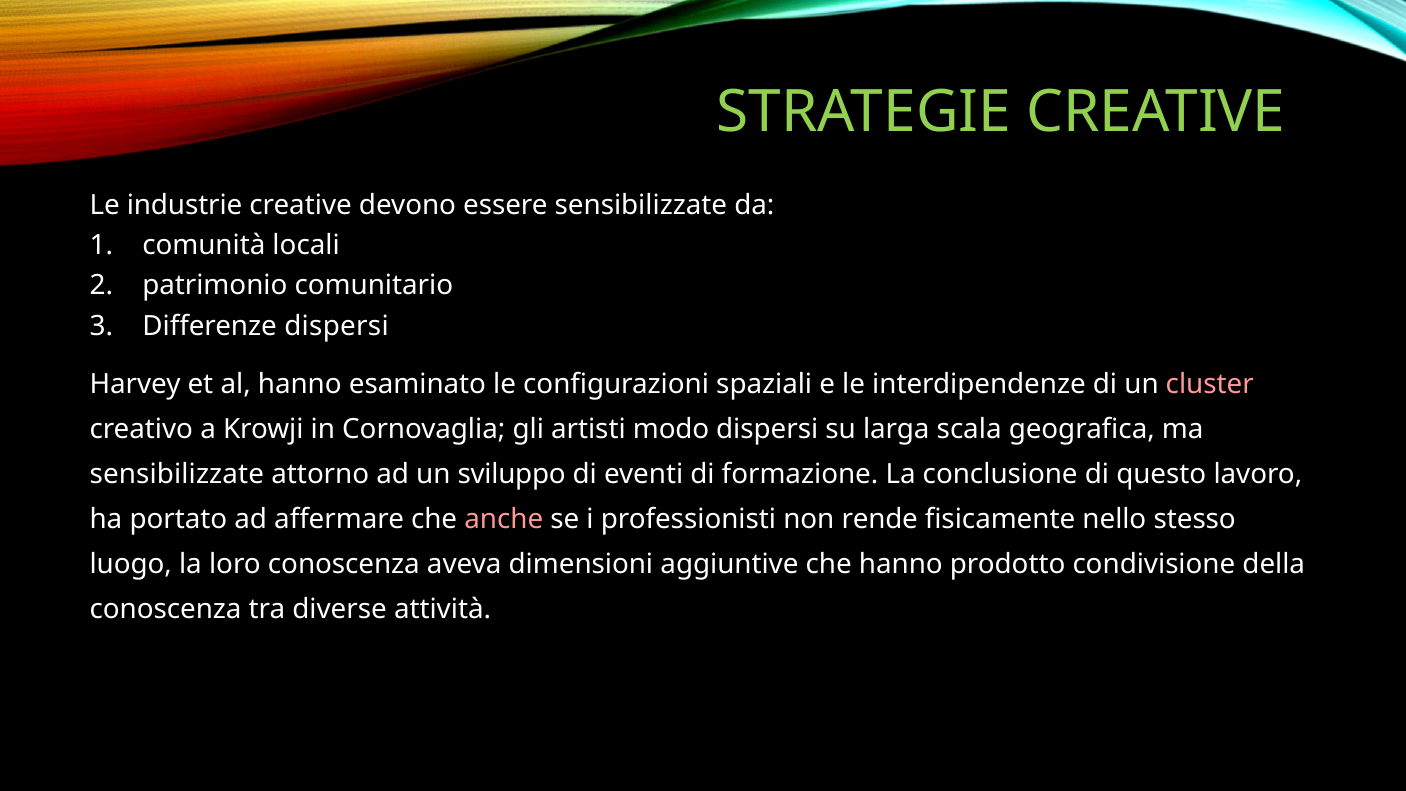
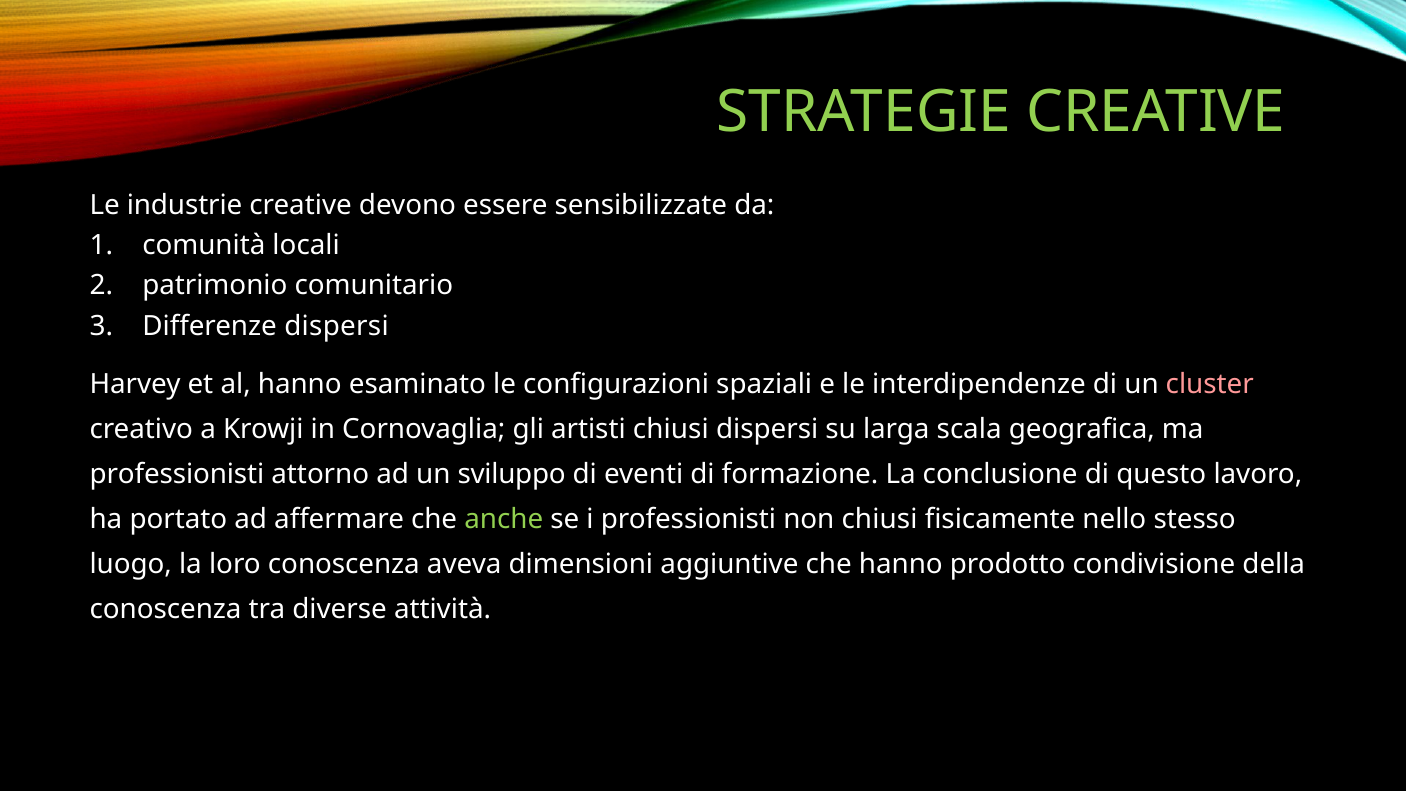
artisti modo: modo -> chiusi (671, 429)
sensibilizzate: sensibilizzate -> professionisti (177, 474)
anche colour: pink -> light green (504, 519)
non rende: rende -> chiusi (880, 519)
